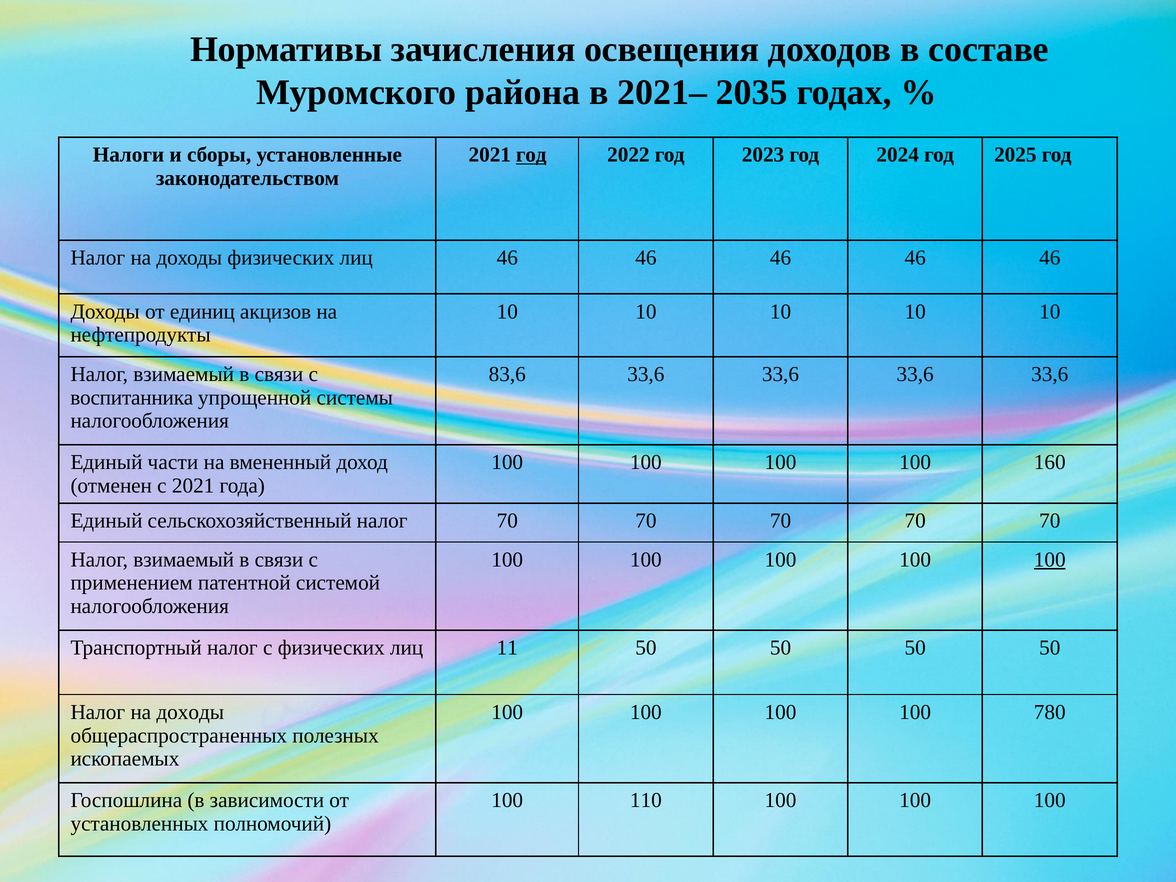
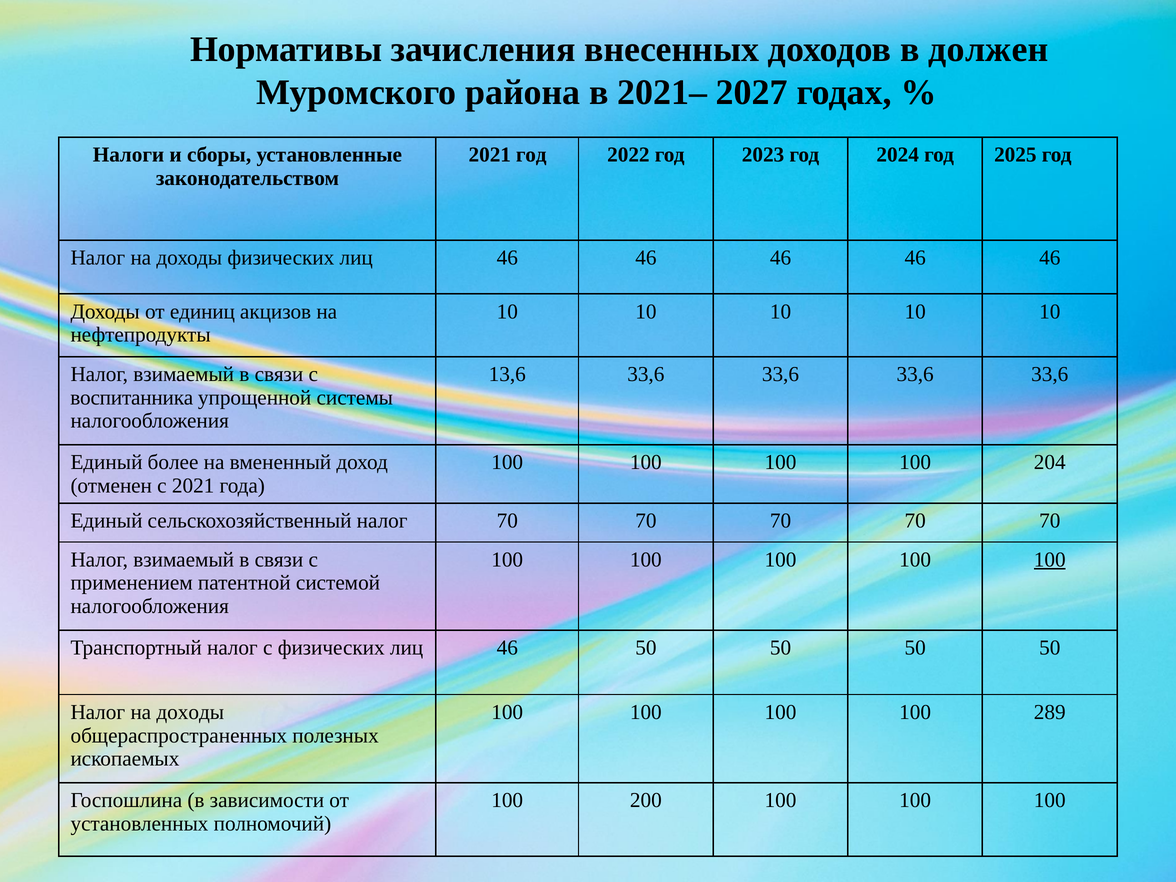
освещения: освещения -> внесенных (672, 50)
составе: составе -> должен (988, 50)
2035: 2035 -> 2027 (752, 93)
год underline: present -> none (531, 155)
83,6: 83,6 -> 13,6 (507, 374)
части: части -> более (173, 462)
160: 160 -> 204 (1050, 462)
с физических лиц 11: 11 -> 46 (507, 648)
780: 780 -> 289 (1050, 712)
110: 110 -> 200 (646, 800)
